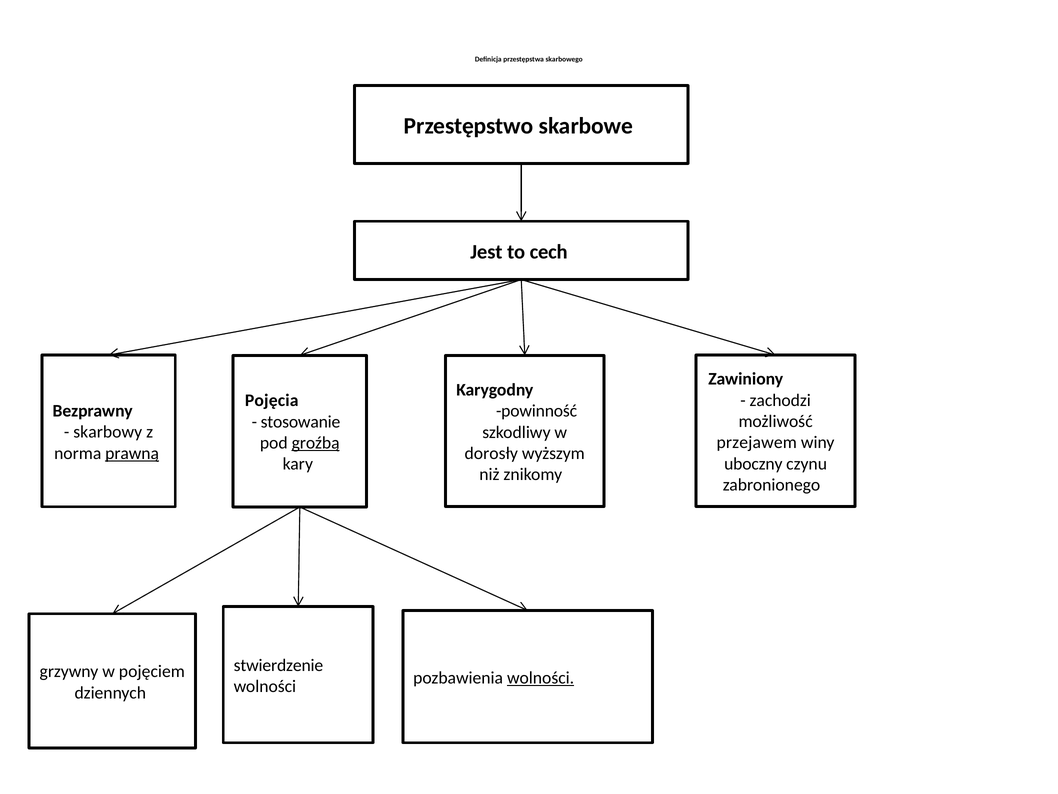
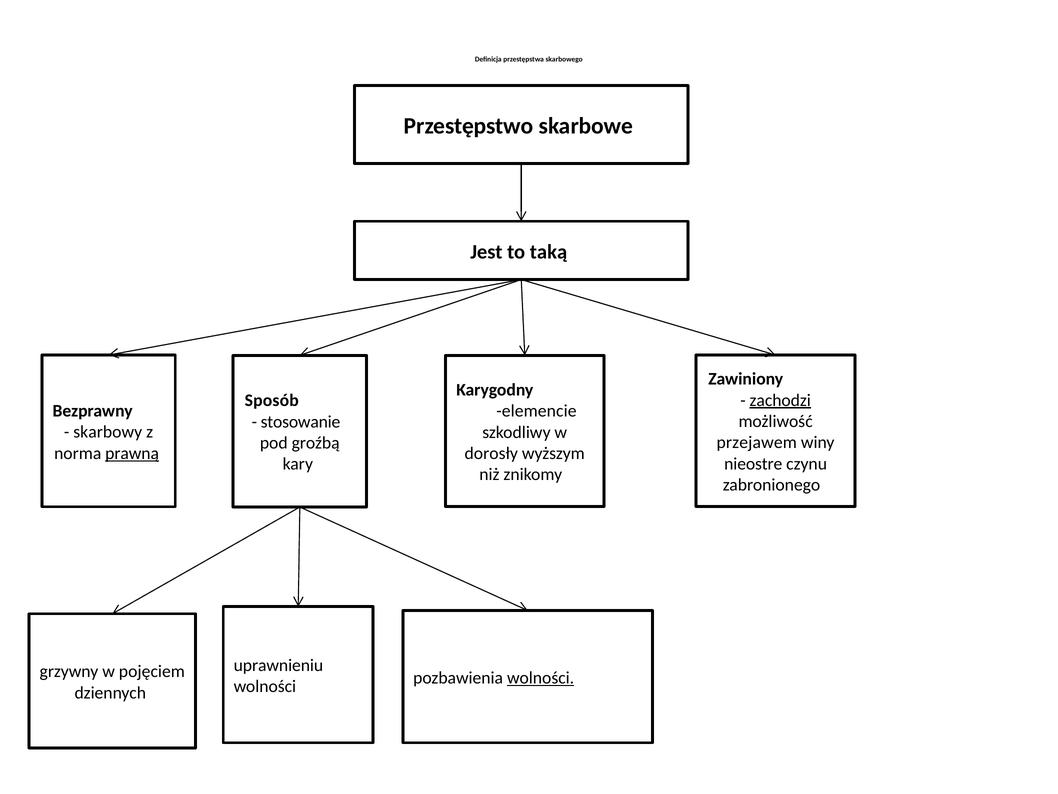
cech: cech -> taką (549, 252)
zachodzi underline: none -> present (780, 400)
Pojęcia: Pojęcia -> Sposób (272, 400)
powinność: powinność -> elemencie (536, 411)
groźbą underline: present -> none (316, 443)
uboczny: uboczny -> nieostre (753, 463)
stwierdzenie: stwierdzenie -> uprawnieniu (278, 665)
